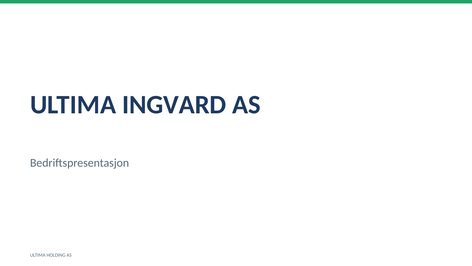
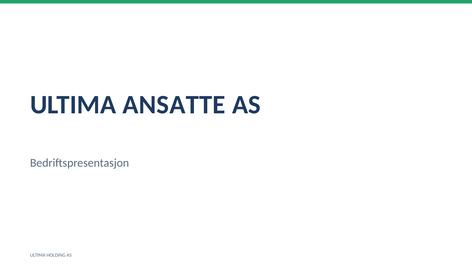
INGVARD: INGVARD -> ANSATTE (174, 105)
